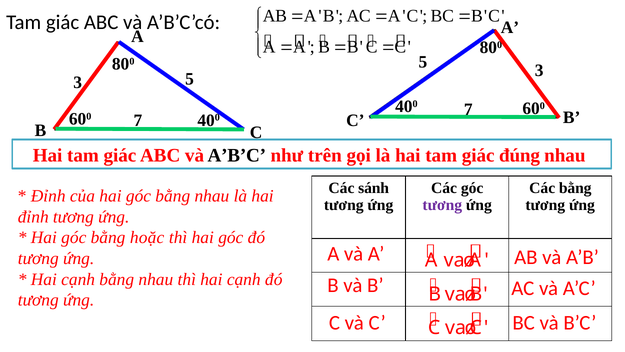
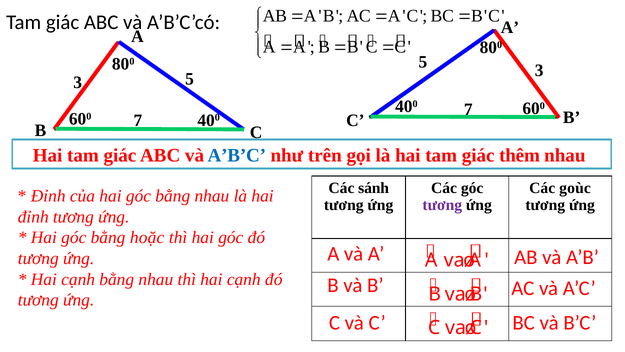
A’B’C colour: black -> blue (237, 155)
đúng: đúng -> thêm (520, 155)
bằng: bằng -> goùc (575, 188)
